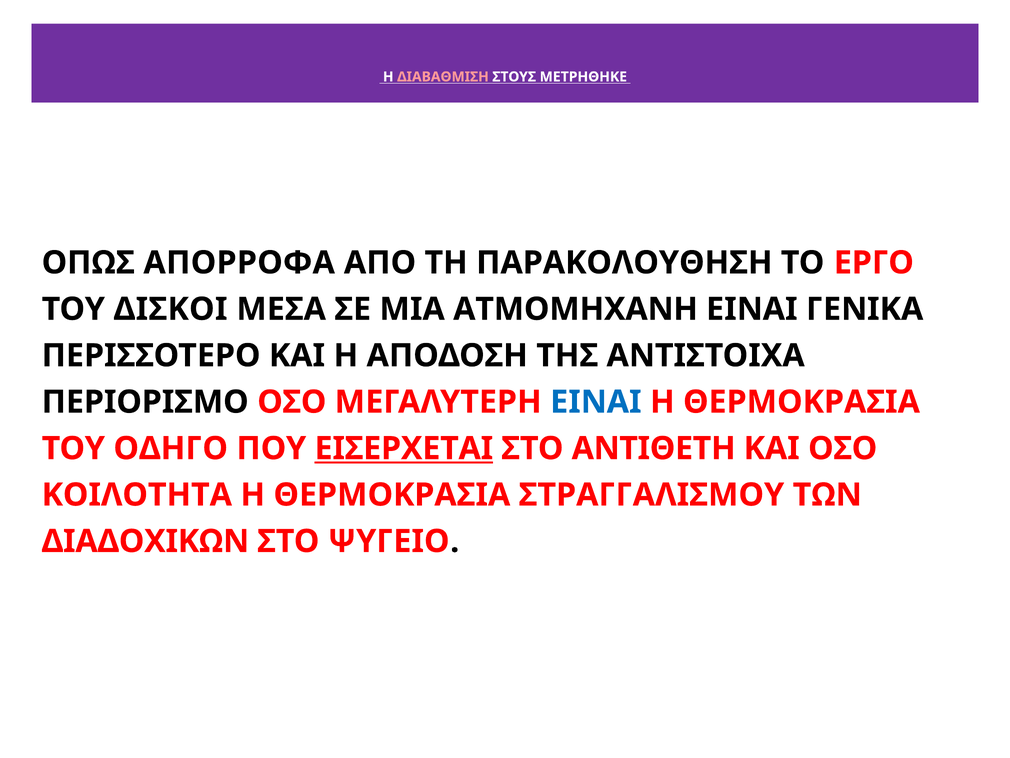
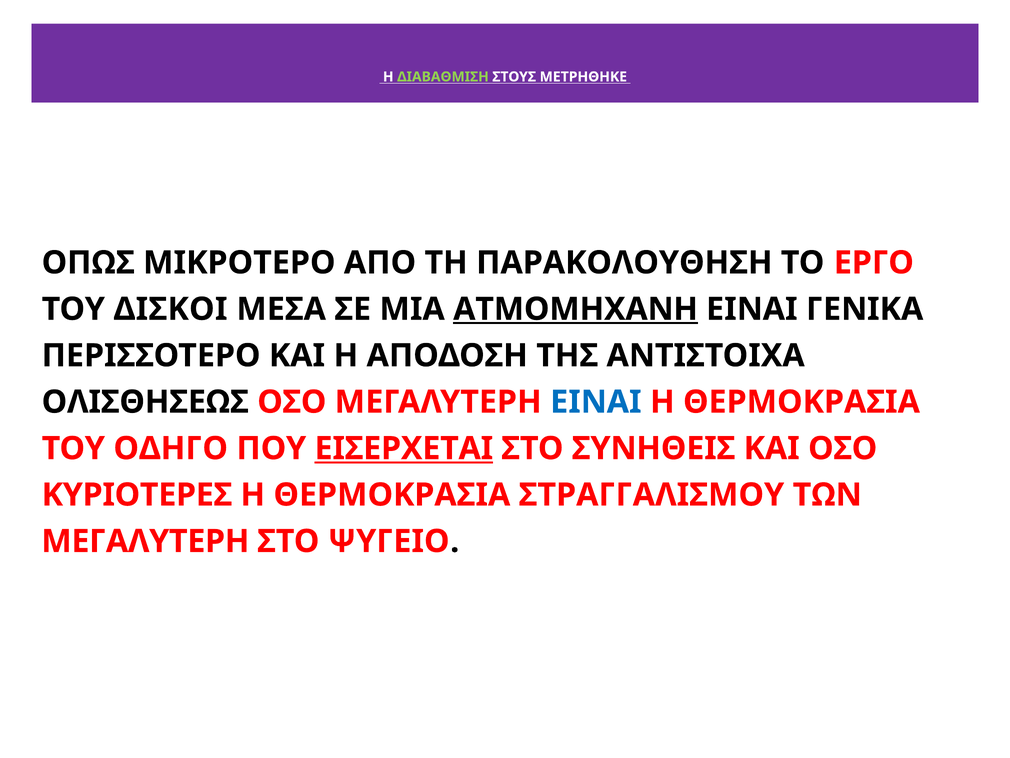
ΔΙΑΒΑΘΜΙΣΗ colour: pink -> light green (443, 77)
ΑΠΟΡΡΟΦΑ: ΑΠΟΡΡΟΦΑ -> ΜΙΚΡΟΤΕΡΟ (239, 263)
ΑΤΜΟΜΗΧΑΝΗ underline: none -> present (576, 309)
ΠΕΡΙΟΡΙΣΜΟ: ΠΕΡΙΟΡΙΣΜΟ -> ΟΛΙΣΘΗΣΕΩΣ (145, 402)
ΑΝΤΙΘΕΤΗ: ΑΝΤΙΘΕΤΗ -> ΣΥΝΗΘΕΙΣ (654, 448)
ΚΟΙΛΟΤΗΤΑ: ΚΟΙΛΟΤΗΤΑ -> ΚΥΡΙΟΤΕΡΕΣ (137, 495)
ΔΙΑΔΟΧΙΚΩΝ: ΔΙΑΔΟΧΙΚΩΝ -> ΜΕΓΑΛΥΤΕΡΗ (145, 541)
